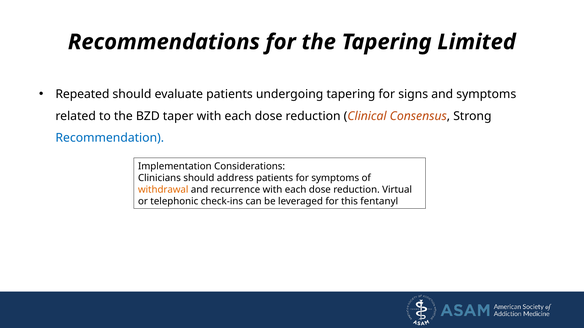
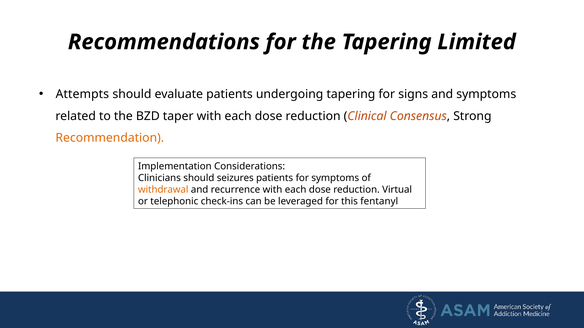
Repeated: Repeated -> Attempts (82, 94)
Recommendation colour: blue -> orange (110, 138)
address: address -> seizures (235, 178)
